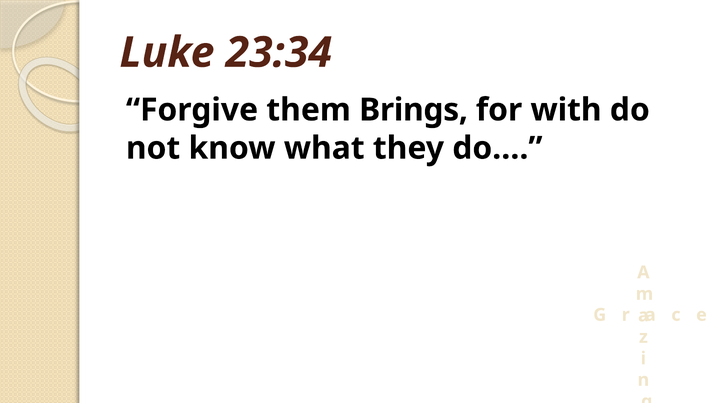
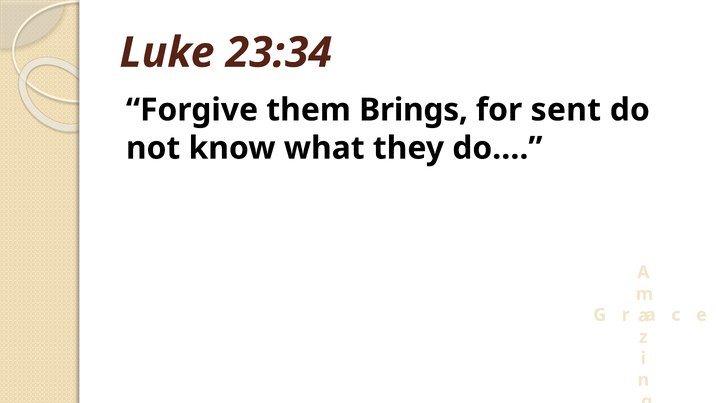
with: with -> sent (566, 110)
